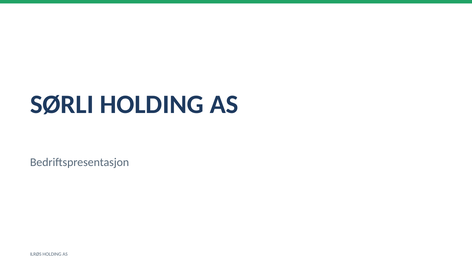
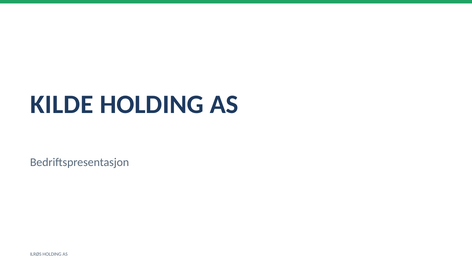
SØRLI: SØRLI -> KILDE (62, 105)
